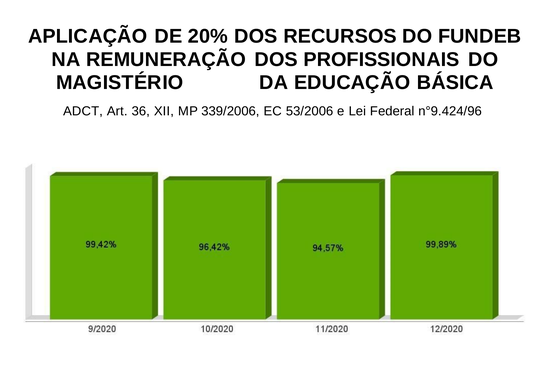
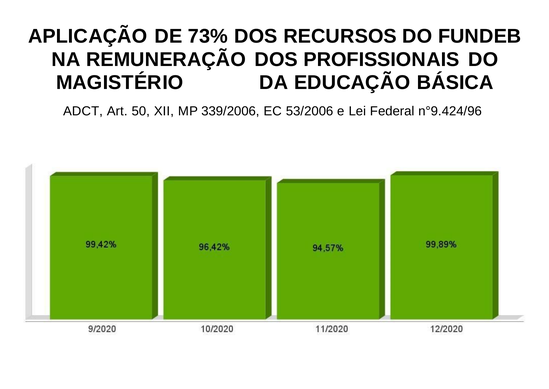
20%: 20% -> 73% (208, 36)
36: 36 -> 50 (141, 111)
